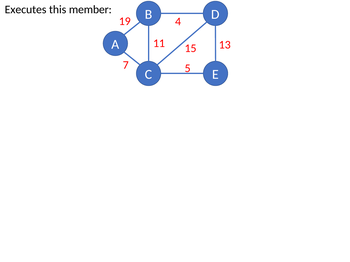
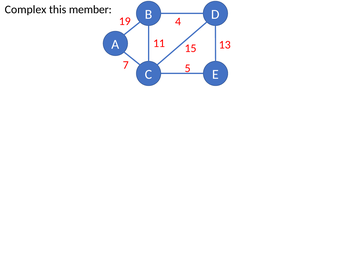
Executes: Executes -> Complex (26, 9)
